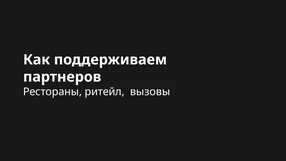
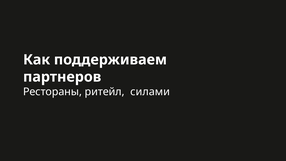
вызовы: вызовы -> силами (150, 92)
